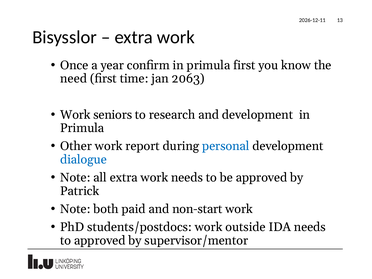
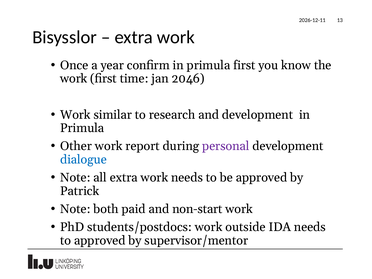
need: need -> work (74, 79)
2063: 2063 -> 2046 (188, 79)
seniors: seniors -> similar (113, 115)
personal colour: blue -> purple (226, 146)
